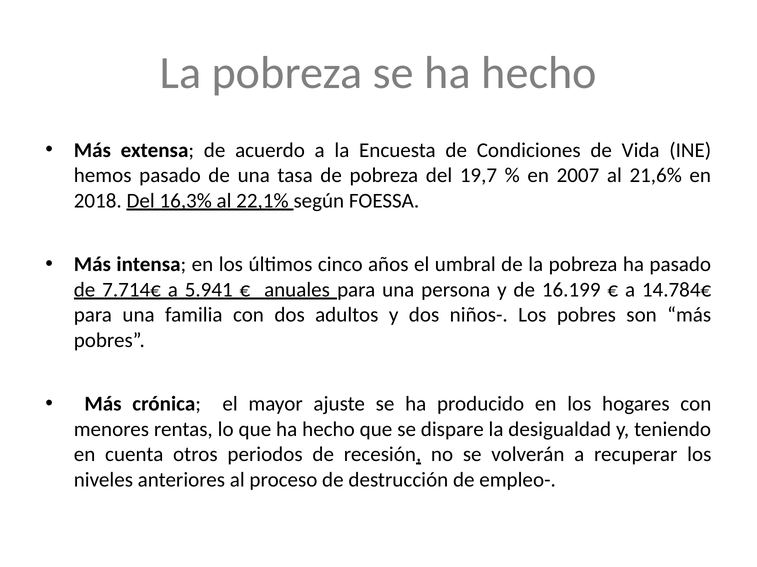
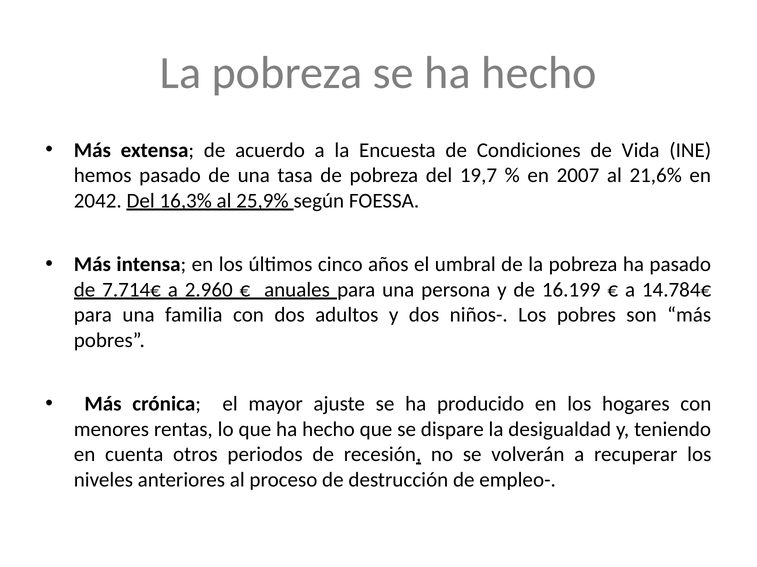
2018: 2018 -> 2042 (98, 201)
22,1%: 22,1% -> 25,9% (262, 201)
5.941: 5.941 -> 2.960 (209, 290)
